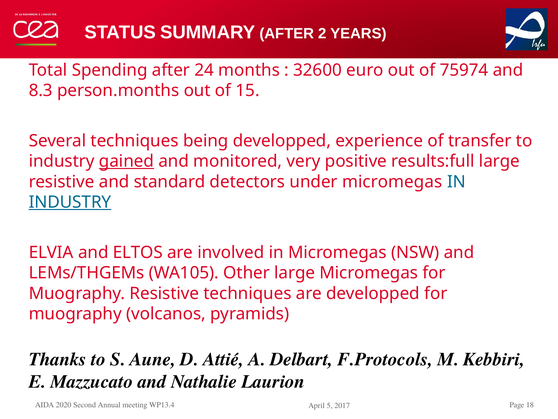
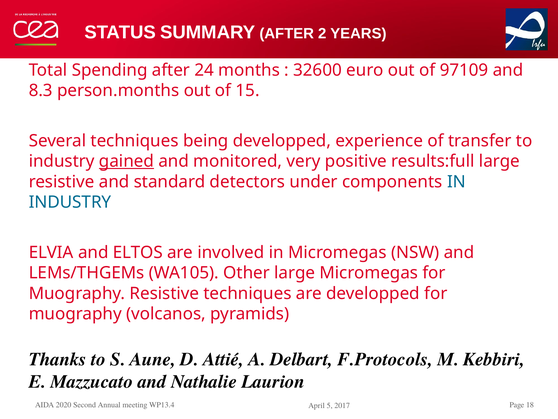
75974: 75974 -> 97109 (464, 70)
under micromegas: micromegas -> components (392, 182)
INDUSTRY underline: present -> none (70, 202)
